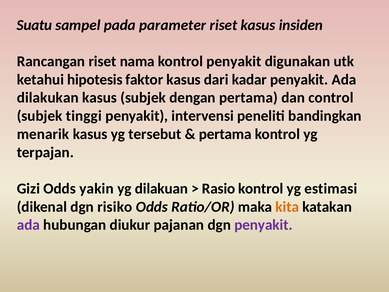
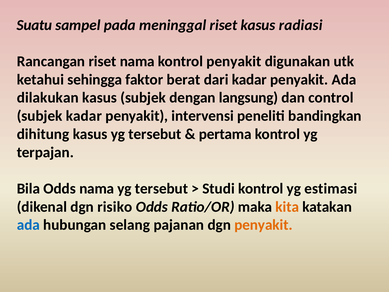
parameter: parameter -> meninggal (173, 25)
insiden: insiden -> radiasi (301, 25)
hipotesis: hipotesis -> sehingga (95, 79)
faktor kasus: kasus -> berat (184, 79)
dengan pertama: pertama -> langsung (249, 98)
subjek tinggi: tinggi -> kadar (84, 116)
menarik: menarik -> dihitung (43, 134)
Gizi: Gizi -> Bila (28, 188)
Odds yakin: yakin -> nama (97, 188)
dilakuan: dilakuan -> tersebut (161, 188)
Rasio: Rasio -> Studi (219, 188)
ada colour: purple -> blue (28, 225)
diukur: diukur -> selang (130, 225)
penyakit colour: purple -> orange (263, 225)
